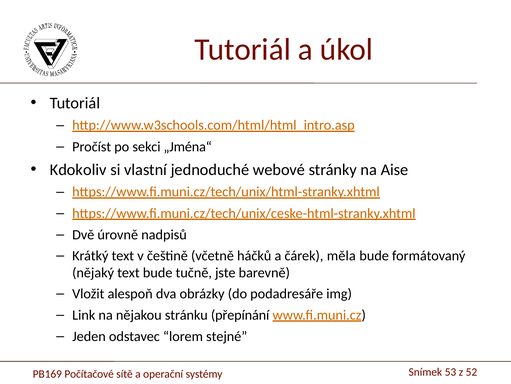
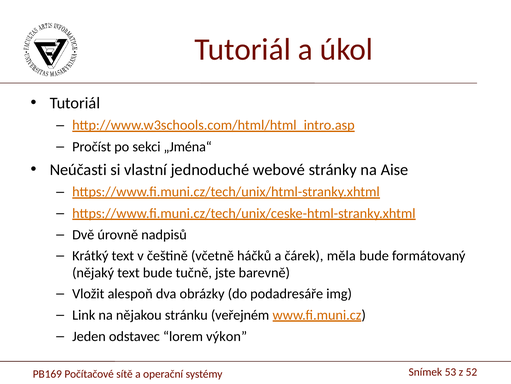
Kdokoliv: Kdokoliv -> Neúčasti (78, 169)
přepínání: přepínání -> veřejném (240, 314)
stejné: stejné -> výkon (227, 336)
